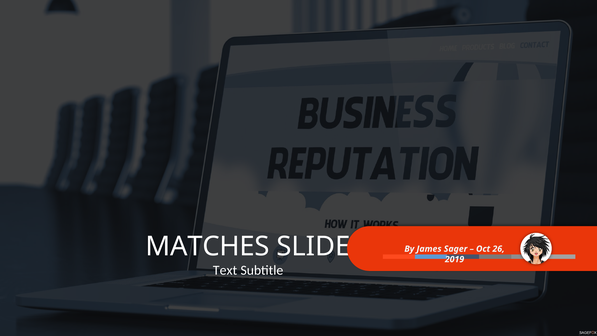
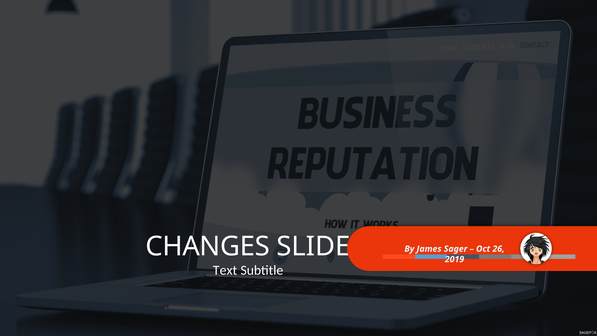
MATCHES: MATCHES -> CHANGES (208, 246)
